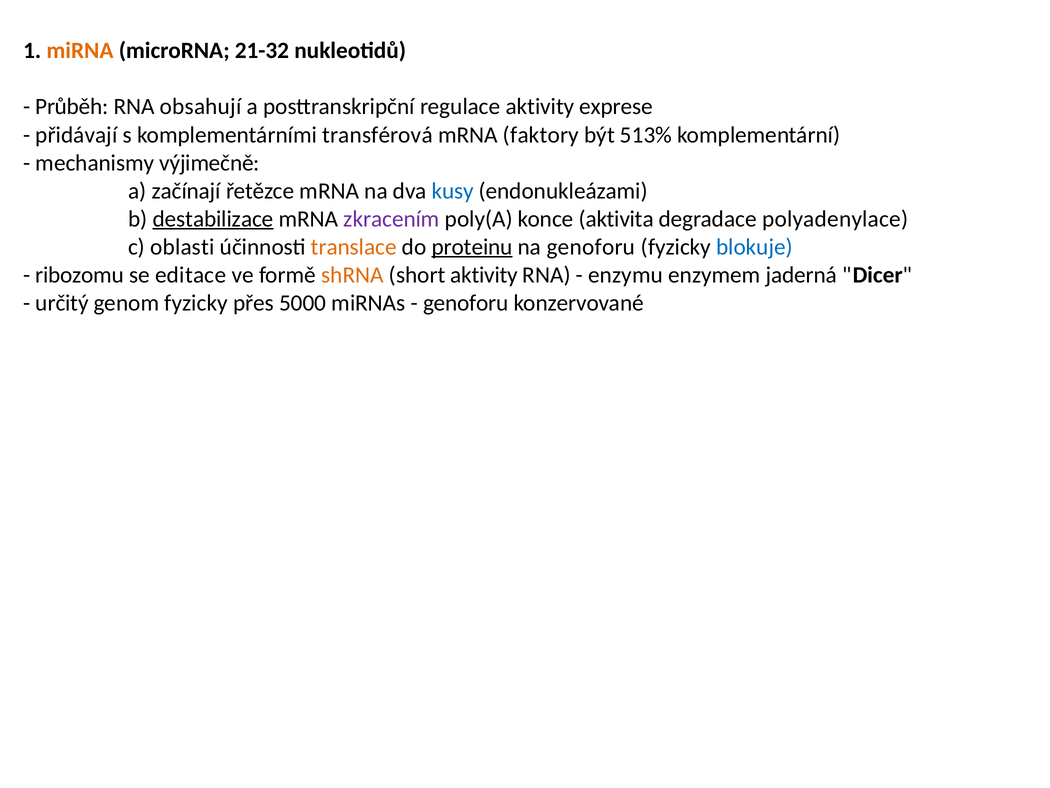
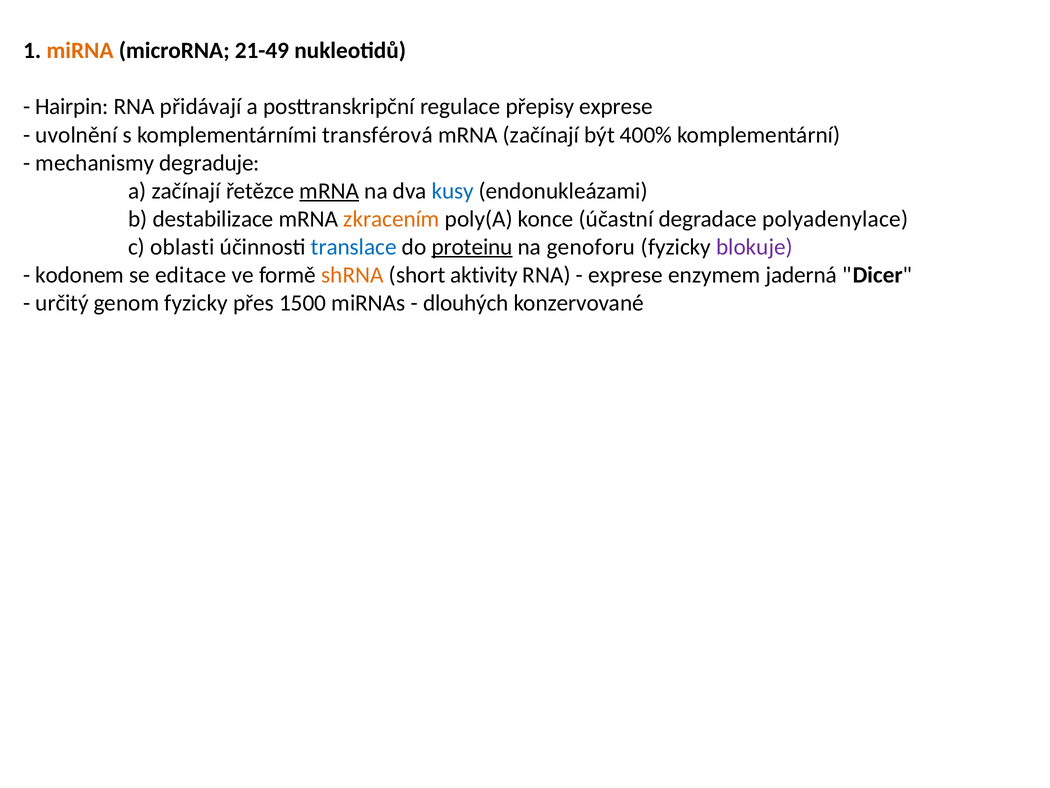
21-32: 21-32 -> 21-49 (262, 51)
Průběh: Průběh -> Hairpin (72, 107)
obsahují: obsahují -> přidávají (201, 107)
regulace aktivity: aktivity -> přepisy (540, 107)
přidávají: přidávají -> uvolnění (76, 135)
mRNA faktory: faktory -> začínají (541, 135)
513%: 513% -> 400% (646, 135)
výjimečně: výjimečně -> degraduje (210, 163)
mRNA underline: none -> present (329, 191)
destabilizace underline: present -> none (213, 219)
zkracením colour: purple -> orange (392, 219)
aktivita: aktivita -> účastní (616, 219)
translace colour: orange -> blue (354, 247)
blokuje colour: blue -> purple (754, 247)
ribozomu: ribozomu -> kodonem (80, 275)
enzymu: enzymu -> exprese (626, 275)
5000: 5000 -> 1500 (303, 303)
genoforu: genoforu -> dlouhých (466, 303)
